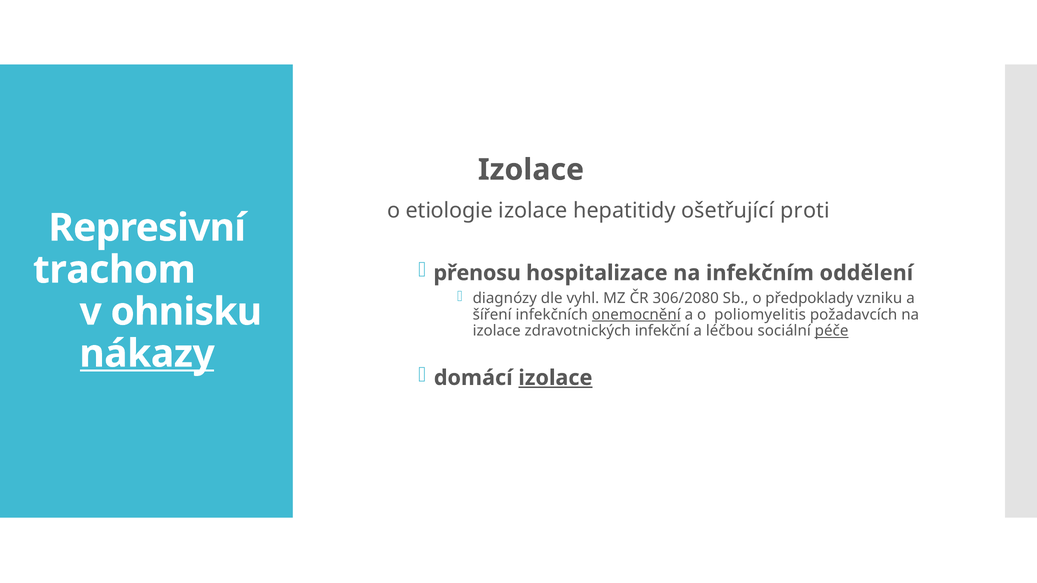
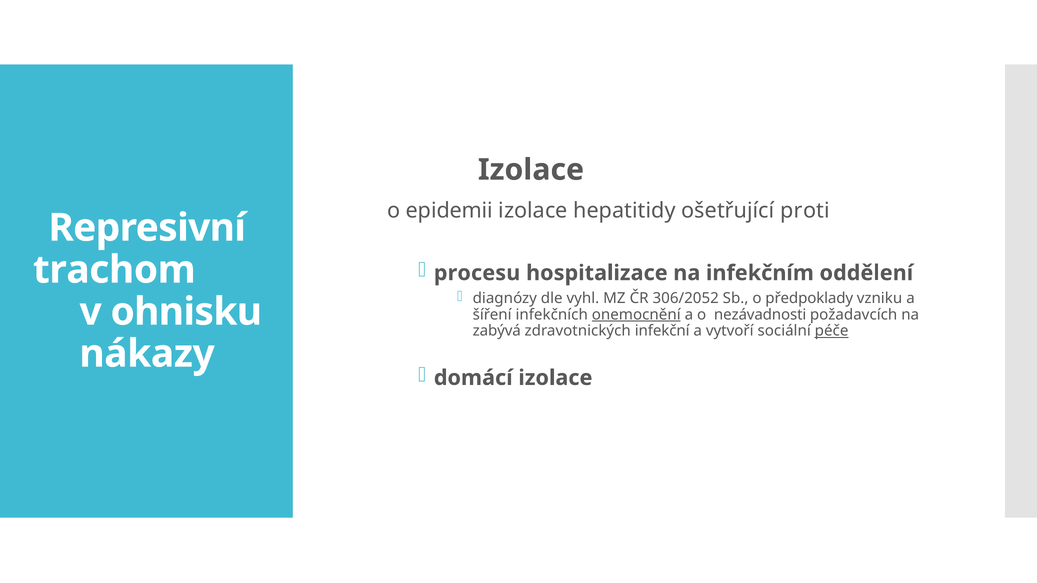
etiologie: etiologie -> epidemii (449, 211)
přenosu: přenosu -> procesu (477, 273)
306/2080: 306/2080 -> 306/2052 (686, 298)
poliomyelitis: poliomyelitis -> nezávadnosti (760, 315)
izolace: izolace -> zabývá (497, 331)
léčbou: léčbou -> vytvoří (730, 331)
nákazy underline: present -> none (147, 354)
izolace underline: present -> none (555, 378)
